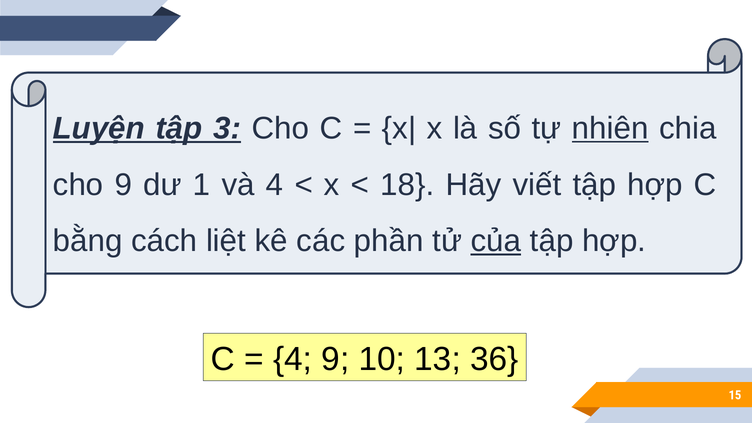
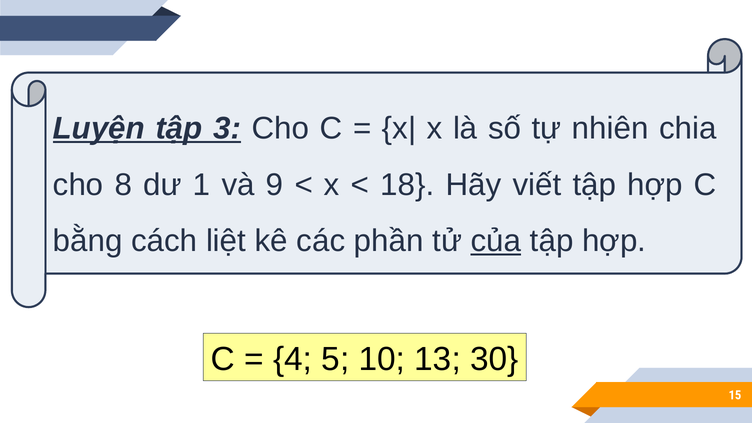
nhiên underline: present -> none (610, 128)
cho 9: 9 -> 8 (123, 185)
và 4: 4 -> 9 (274, 185)
4 9: 9 -> 5 (335, 359)
36: 36 -> 30 (494, 359)
